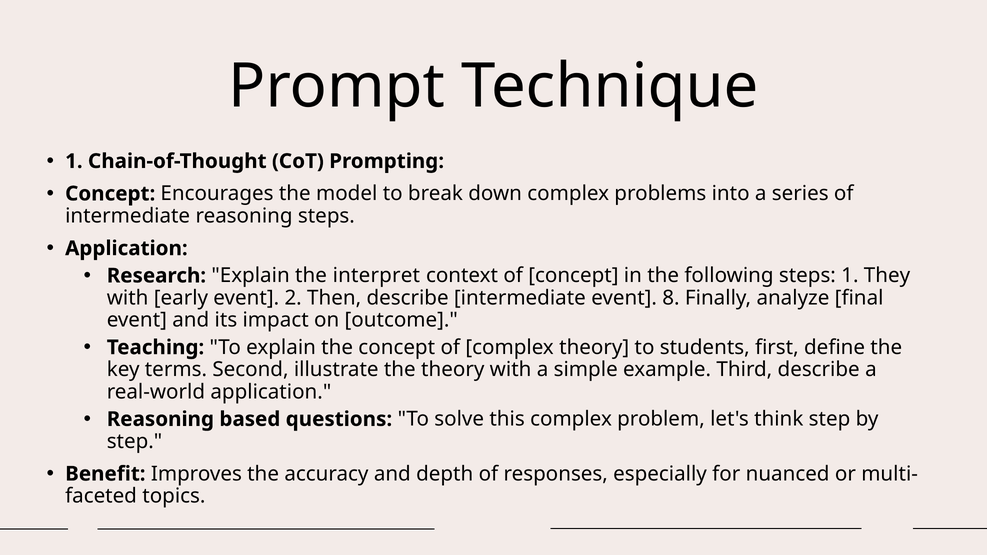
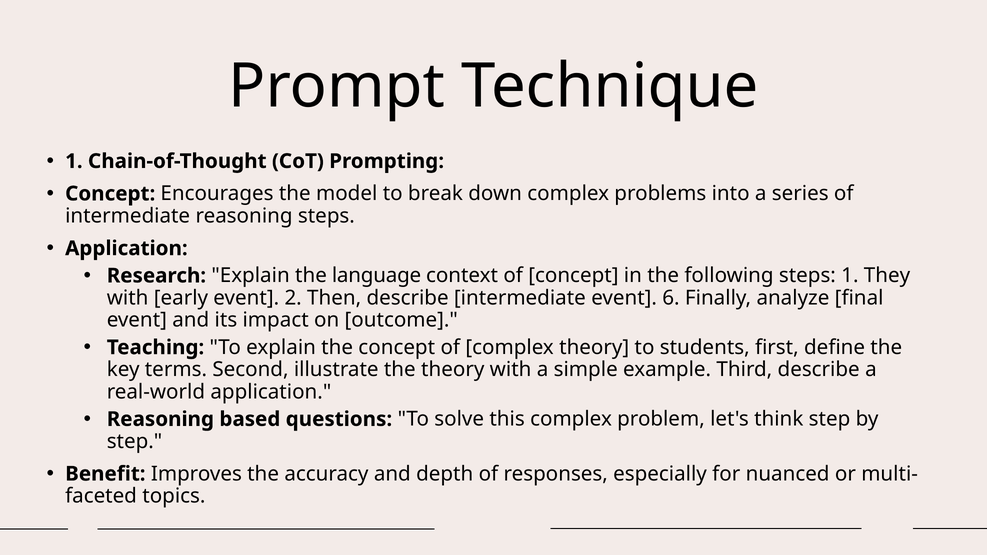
interpret: interpret -> language (377, 276)
8: 8 -> 6 (671, 298)
